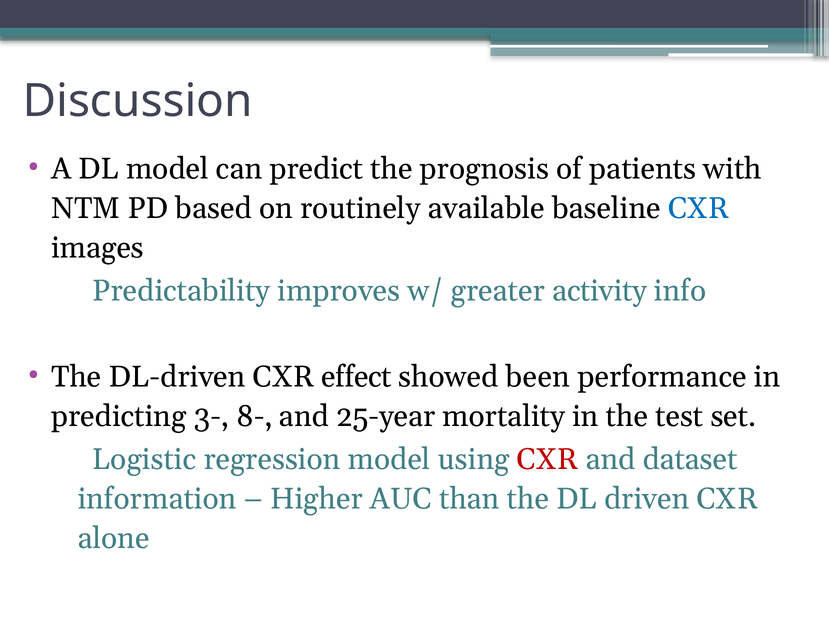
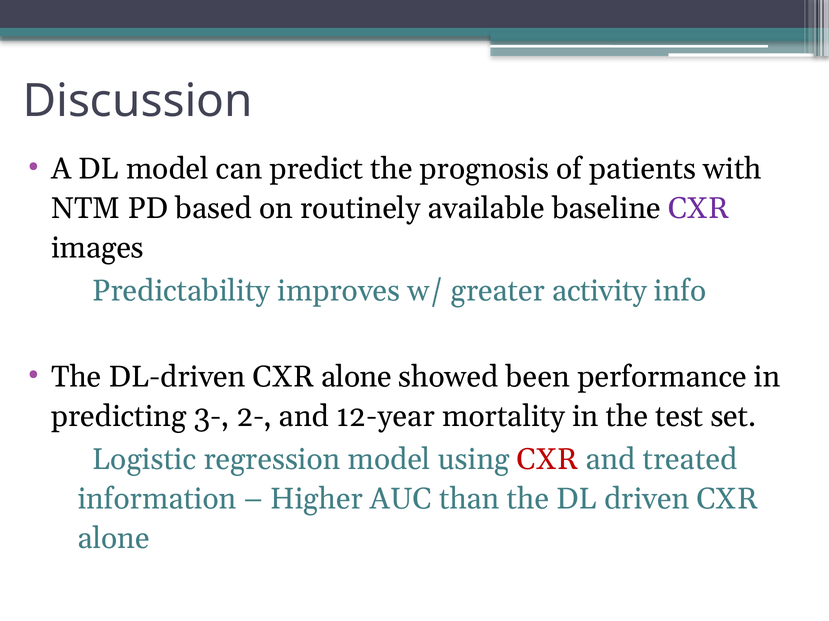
CXR colour: blue -> purple (699, 209)
DL-driven CXR effect: effect -> alone (356, 377)
8-: 8- -> 2- (254, 417)
25-year: 25-year -> 12-year (385, 417)
dataset: dataset -> treated (690, 460)
